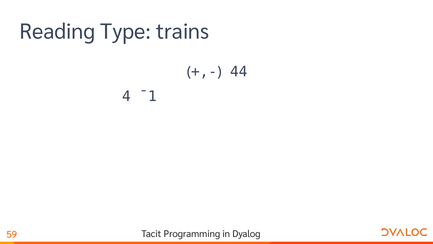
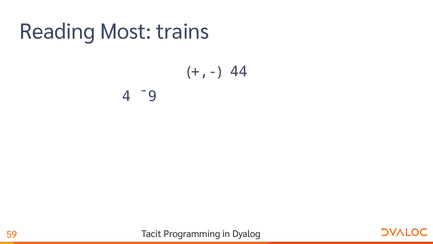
Type: Type -> Most (126, 31)
¯1: ¯1 -> ¯9 (148, 96)
